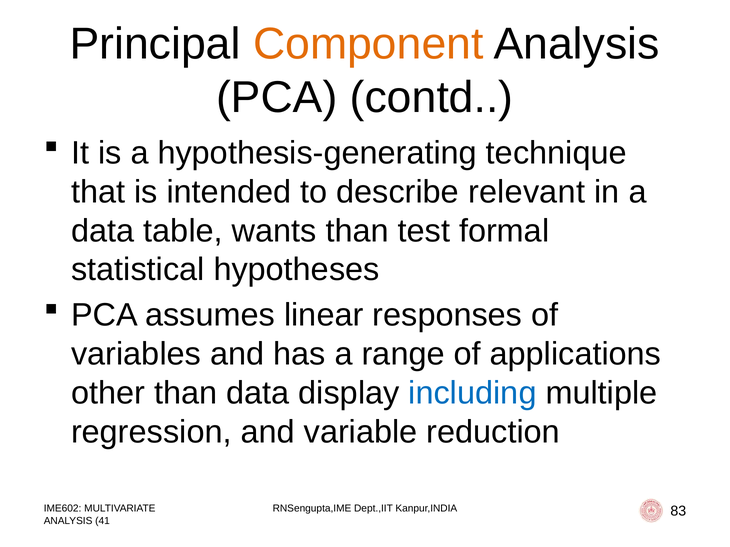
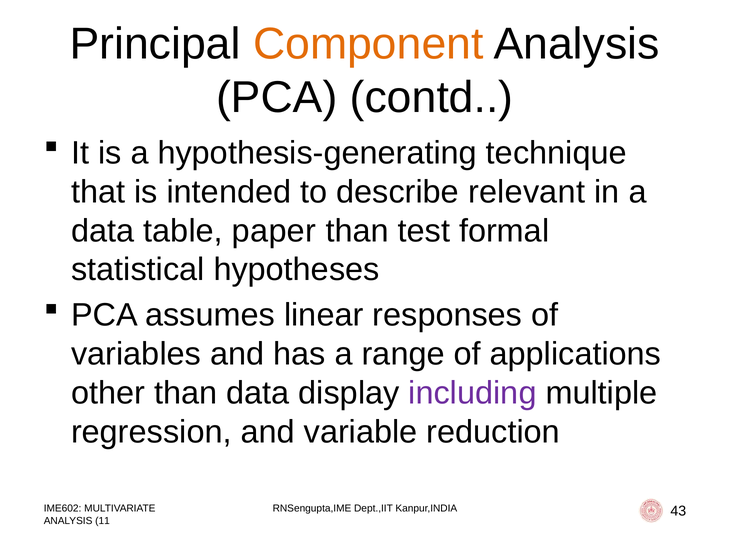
wants: wants -> paper (274, 231)
including colour: blue -> purple (473, 393)
83: 83 -> 43 (678, 512)
41: 41 -> 11 (102, 521)
